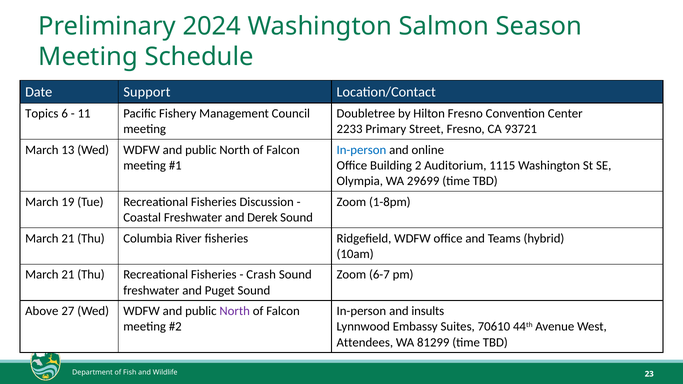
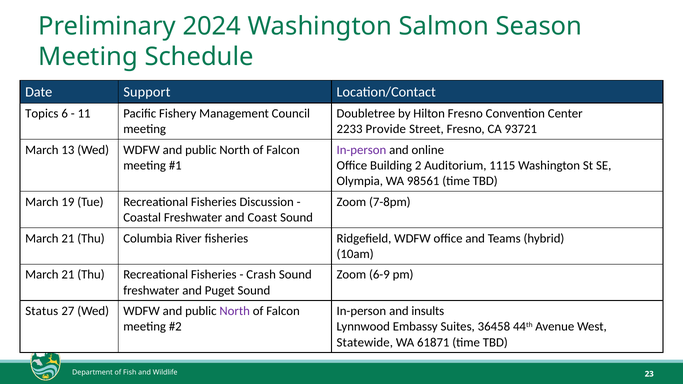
Primary: Primary -> Provide (386, 129)
In-person colour: blue -> purple (361, 150)
29699: 29699 -> 98561 (423, 181)
1-8pm: 1-8pm -> 7-8pm (390, 202)
Derek: Derek -> Coast (262, 218)
6-7: 6-7 -> 6-9 (379, 275)
Above: Above -> Status (42, 311)
70610: 70610 -> 36458 (494, 327)
Attendees: Attendees -> Statewide (365, 342)
81299: 81299 -> 61871 (433, 342)
